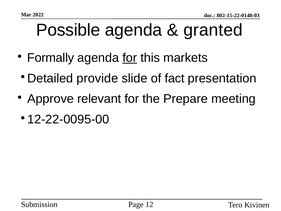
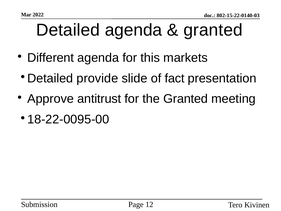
Possible: Possible -> Detailed (68, 30)
Formally: Formally -> Different (51, 58)
for underline: present -> none (130, 58)
relevant: relevant -> antitrust (99, 99)
the Prepare: Prepare -> Granted (186, 99)
12-22-0095-00: 12-22-0095-00 -> 18-22-0095-00 (68, 119)
